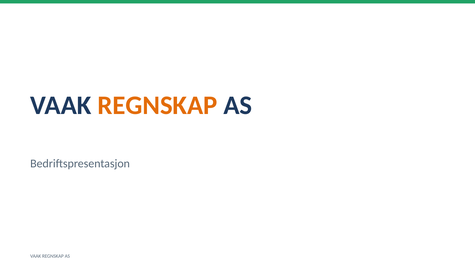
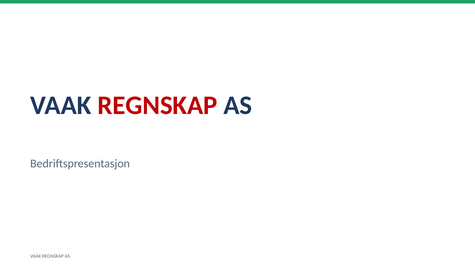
REGNSKAP colour: orange -> red (158, 105)
